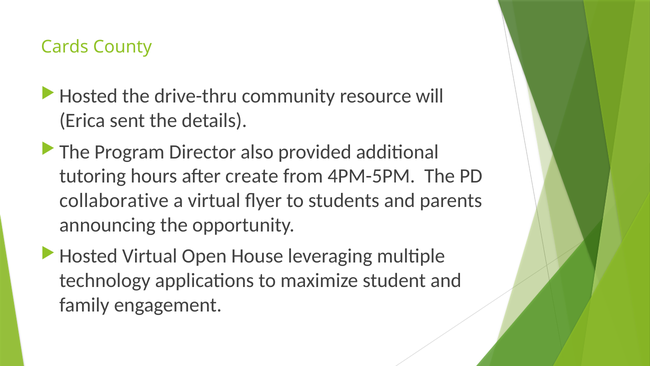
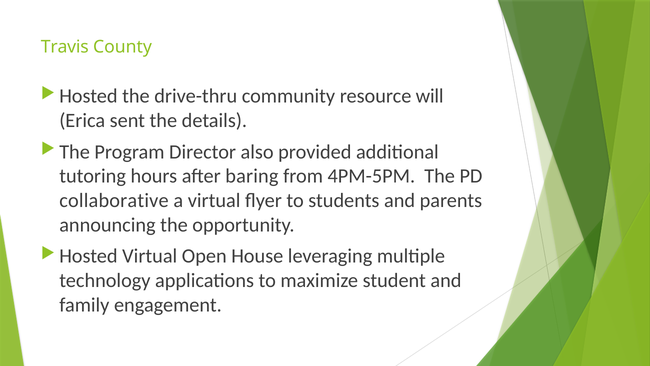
Cards: Cards -> Travis (65, 47)
create: create -> baring (252, 176)
